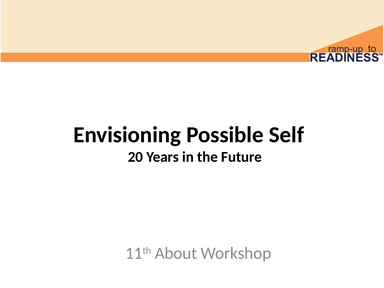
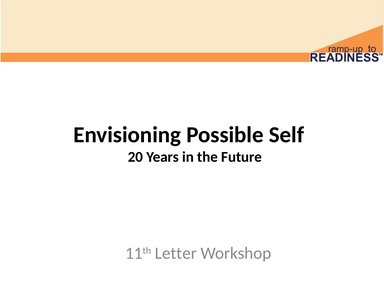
About: About -> Letter (176, 253)
